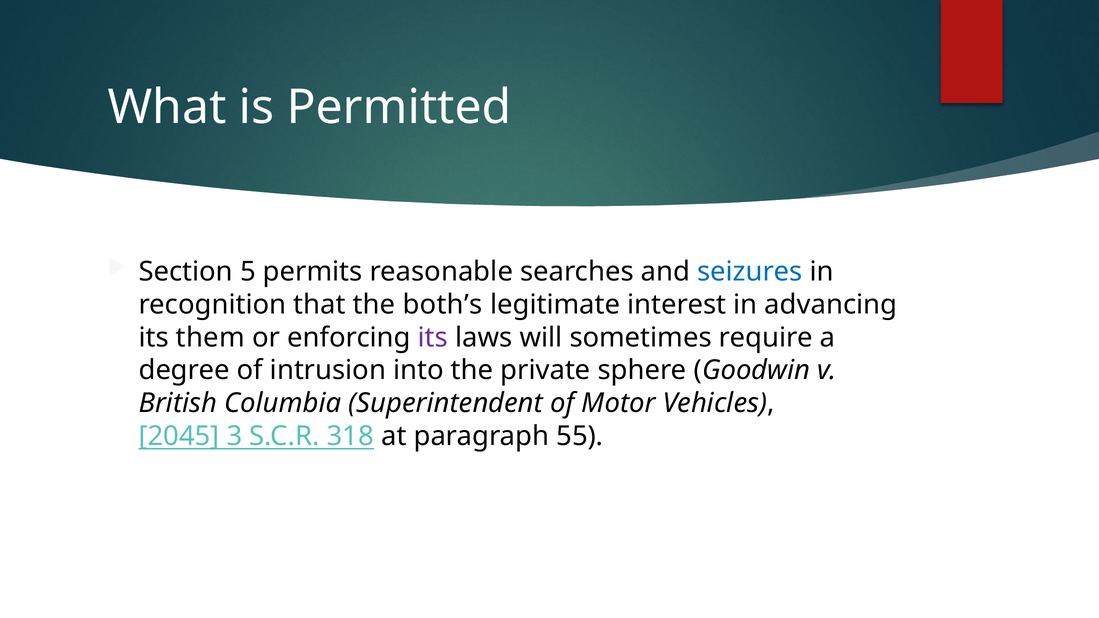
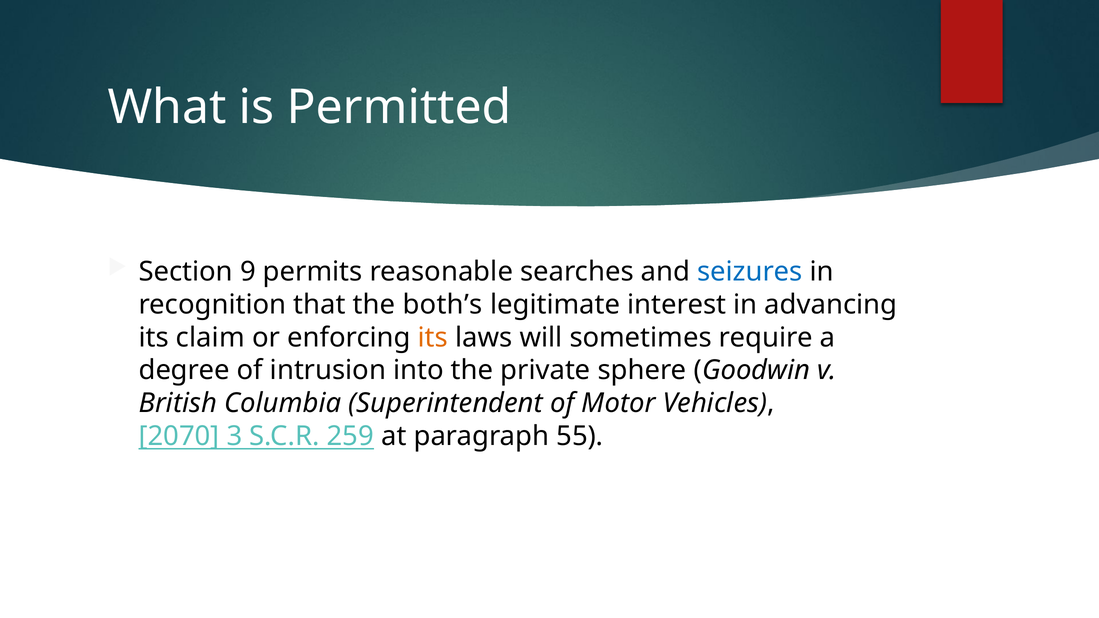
5: 5 -> 9 (248, 272)
them: them -> claim (210, 338)
its colour: purple -> orange (433, 338)
2045: 2045 -> 2070 (179, 436)
318: 318 -> 259 (350, 436)
